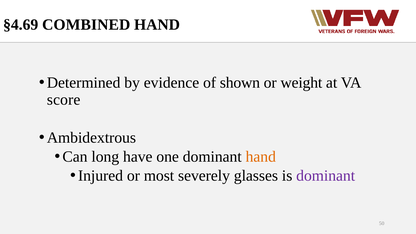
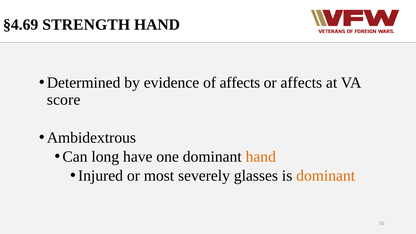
COMBINED: COMBINED -> STRENGTH (86, 25)
of shown: shown -> affects (240, 83)
or weight: weight -> affects (301, 83)
dominant colour: purple -> orange (326, 176)
